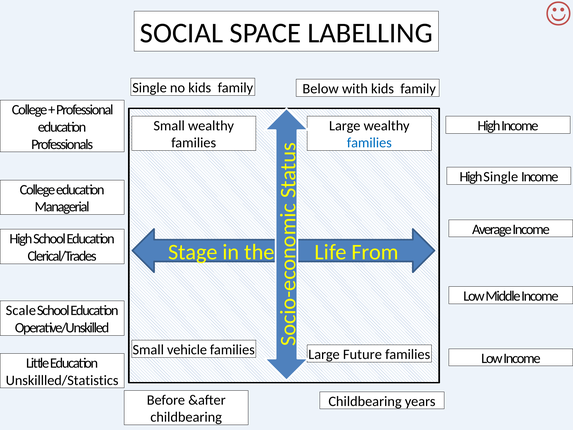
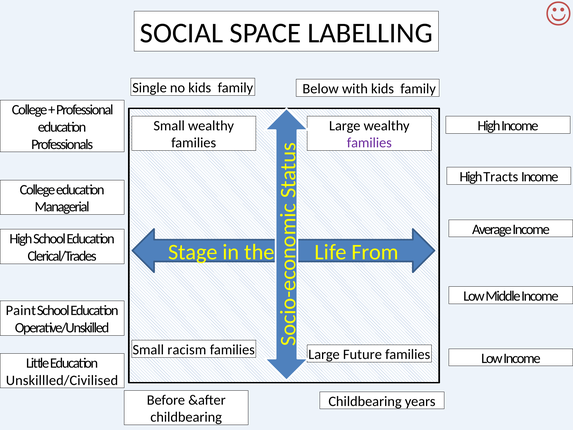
families colour: blue -> purple (369, 143)
High Single: Single -> Tracts (501, 177)
Scale: Scale -> Paint (21, 310)
vehicle: vehicle -> racism (187, 350)
Unskillled/Statistics: Unskillled/Statistics -> Unskillled/Civilised (62, 380)
